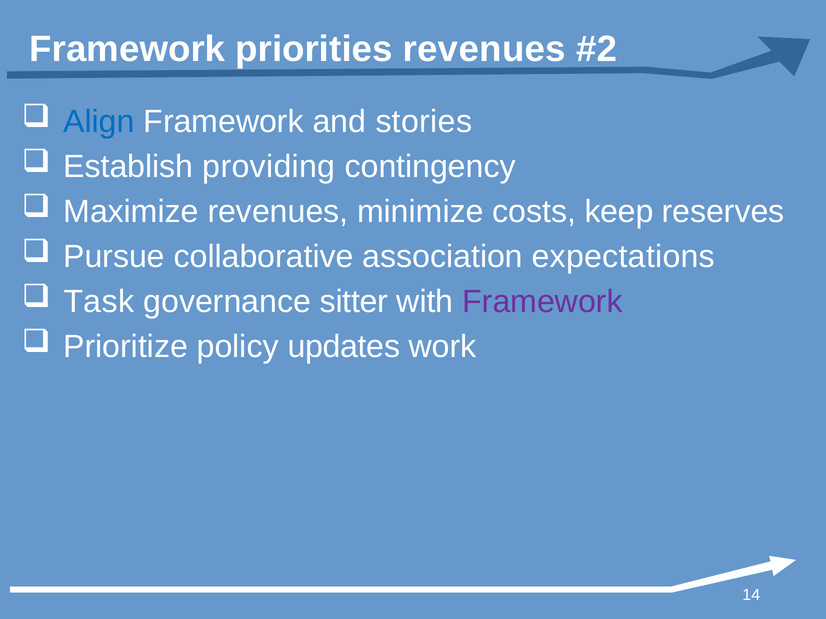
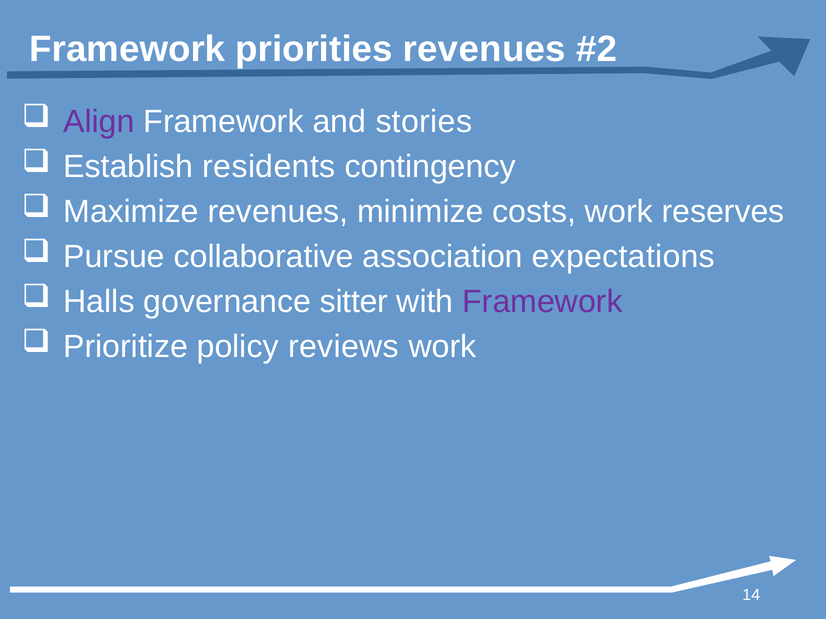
Align colour: blue -> purple (99, 122)
providing: providing -> residents (269, 167)
costs keep: keep -> work (619, 212)
Task: Task -> Halls (99, 302)
updates: updates -> reviews (344, 347)
